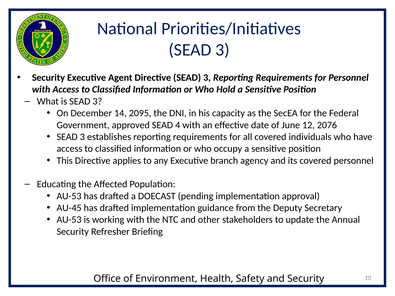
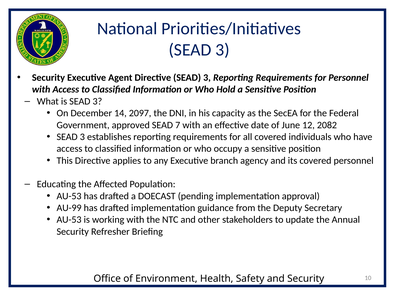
2095: 2095 -> 2097 (140, 113)
4: 4 -> 7 (178, 125)
2076: 2076 -> 2082 (327, 125)
AU-45: AU-45 -> AU-99 (69, 208)
